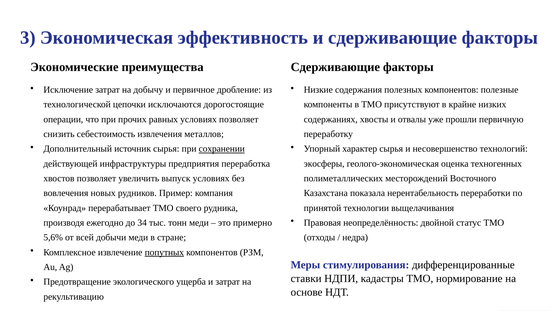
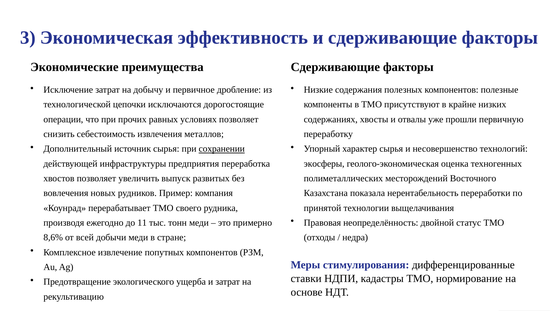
выпуск условиях: условиях -> развитых (211, 178)
34: 34 -> 11 (142, 223)
5,6%: 5,6% -> 8,6% (53, 238)
попутных underline: present -> none (164, 252)
